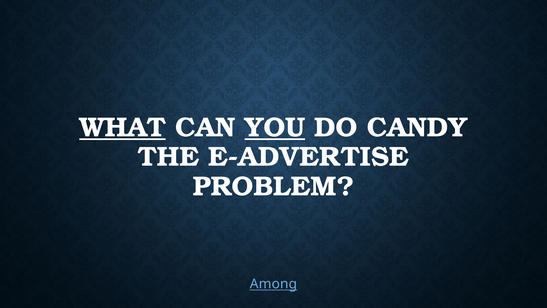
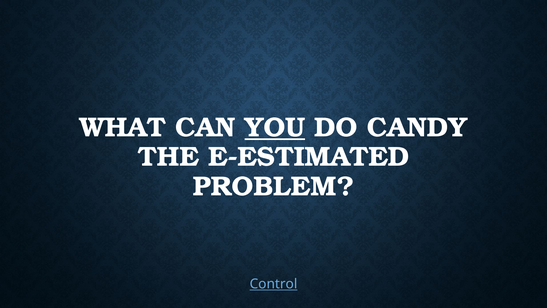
WHAT underline: present -> none (123, 127)
E-ADVERTISE: E-ADVERTISE -> E-ESTIMATED (309, 157)
Among: Among -> Control (273, 284)
